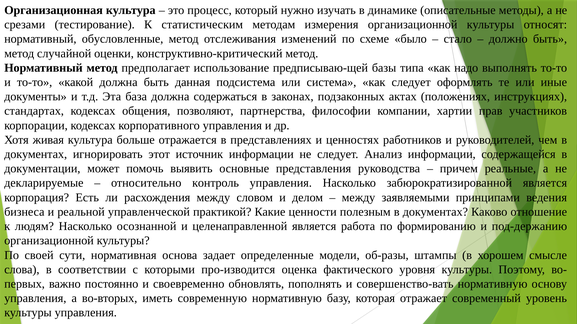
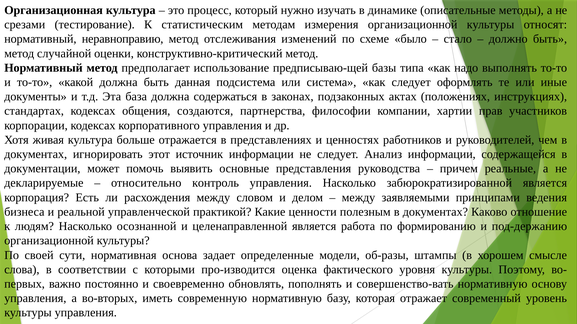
обусловленные: обусловленные -> неравноправию (123, 39)
позволяют: позволяют -> создаются (205, 111)
